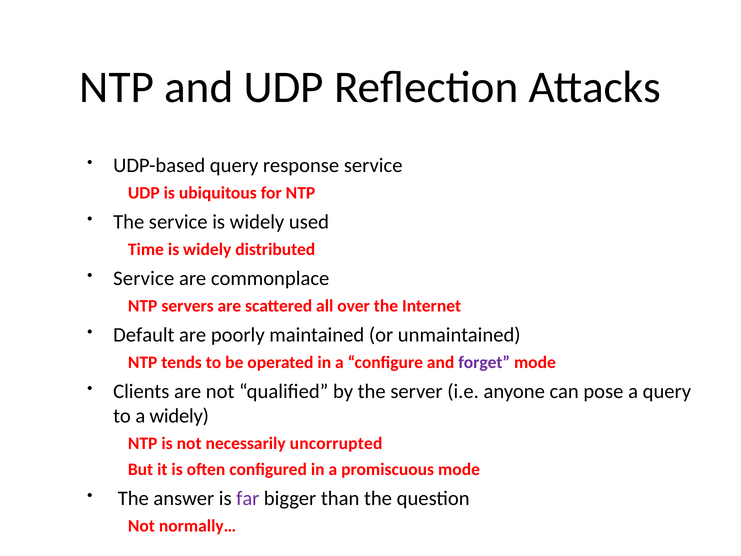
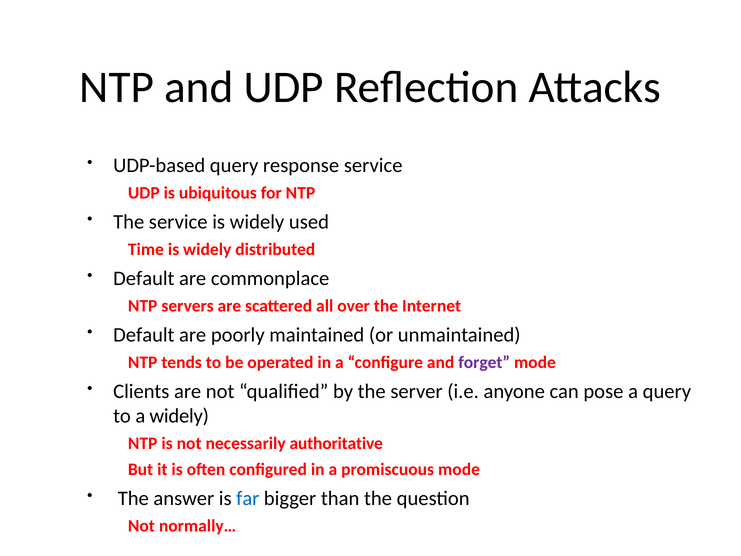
Service: Service -> Default (144, 278)
uncorrupted: uncorrupted -> authoritative (336, 443)
far colour: purple -> blue (248, 498)
